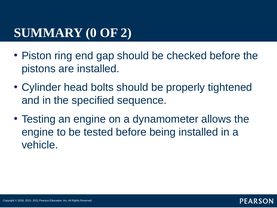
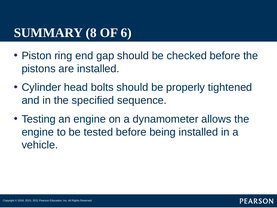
0: 0 -> 8 (91, 33)
2: 2 -> 6 (126, 33)
